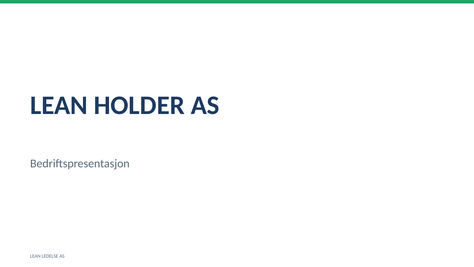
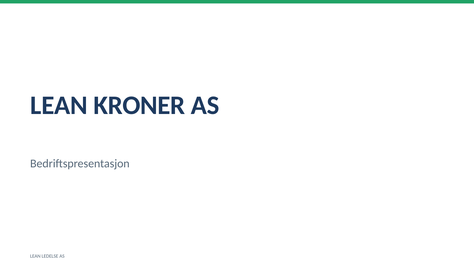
HOLDER: HOLDER -> KRONER (139, 105)
